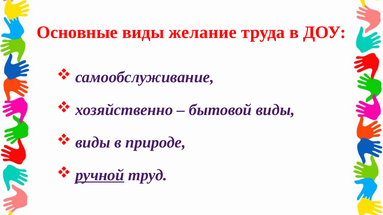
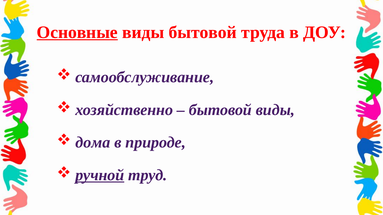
Основные underline: none -> present (77, 32)
виды желание: желание -> бытовой (203, 32)
виды: виды -> дома (93, 143)
